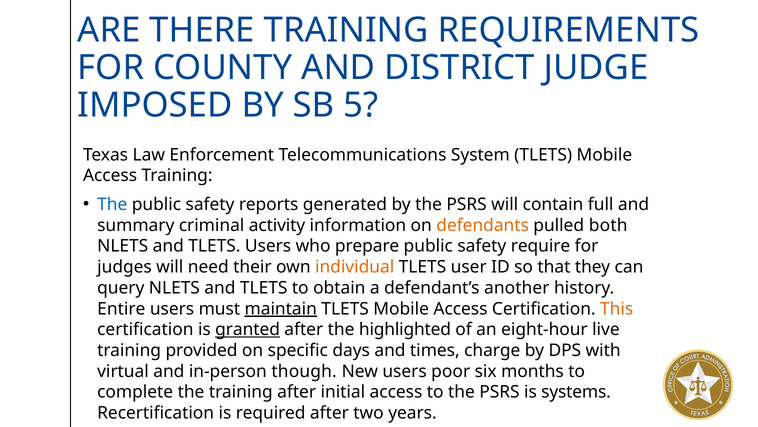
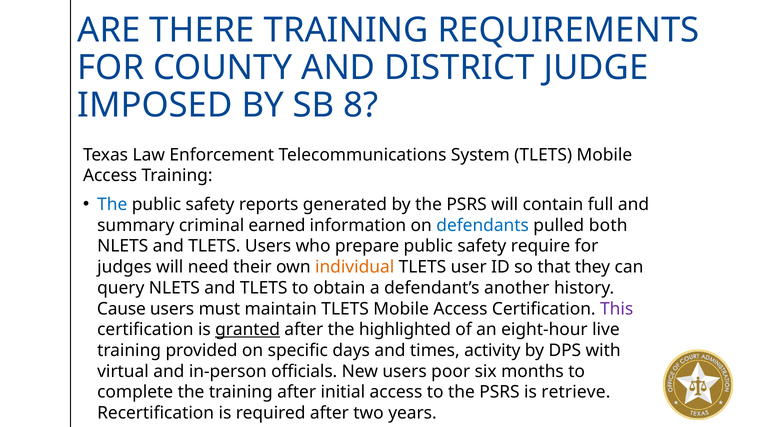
5: 5 -> 8 (361, 105)
activity: activity -> earned (277, 225)
defendants colour: orange -> blue (483, 225)
Entire: Entire -> Cause (121, 308)
maintain underline: present -> none (281, 308)
This colour: orange -> purple (617, 308)
charge: charge -> activity (492, 350)
though: though -> officials (304, 371)
systems: systems -> retrieve (576, 392)
